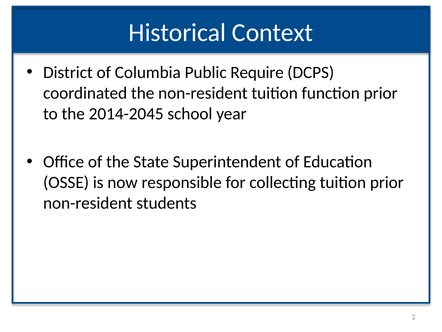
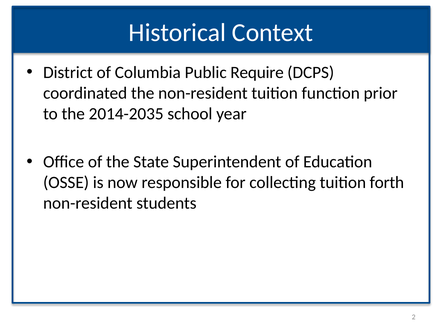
2014-2045: 2014-2045 -> 2014-2035 (126, 114)
tuition prior: prior -> forth (387, 182)
